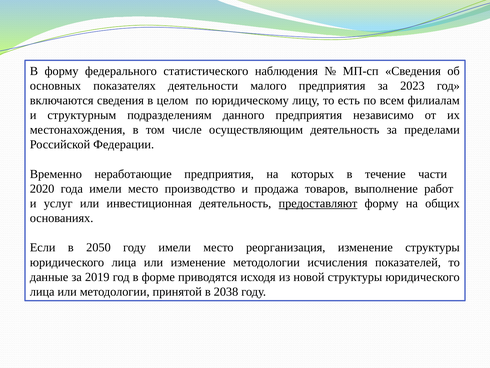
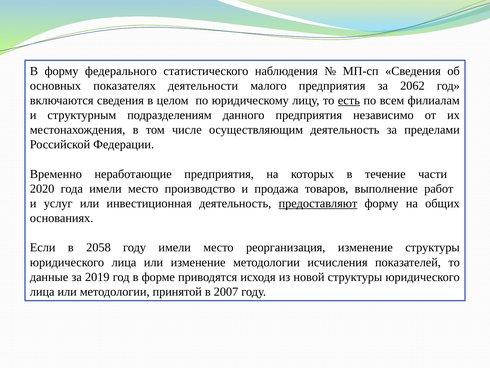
2023: 2023 -> 2062 (412, 86)
есть underline: none -> present (349, 100)
2050: 2050 -> 2058 (98, 247)
2038: 2038 -> 2007 (226, 291)
